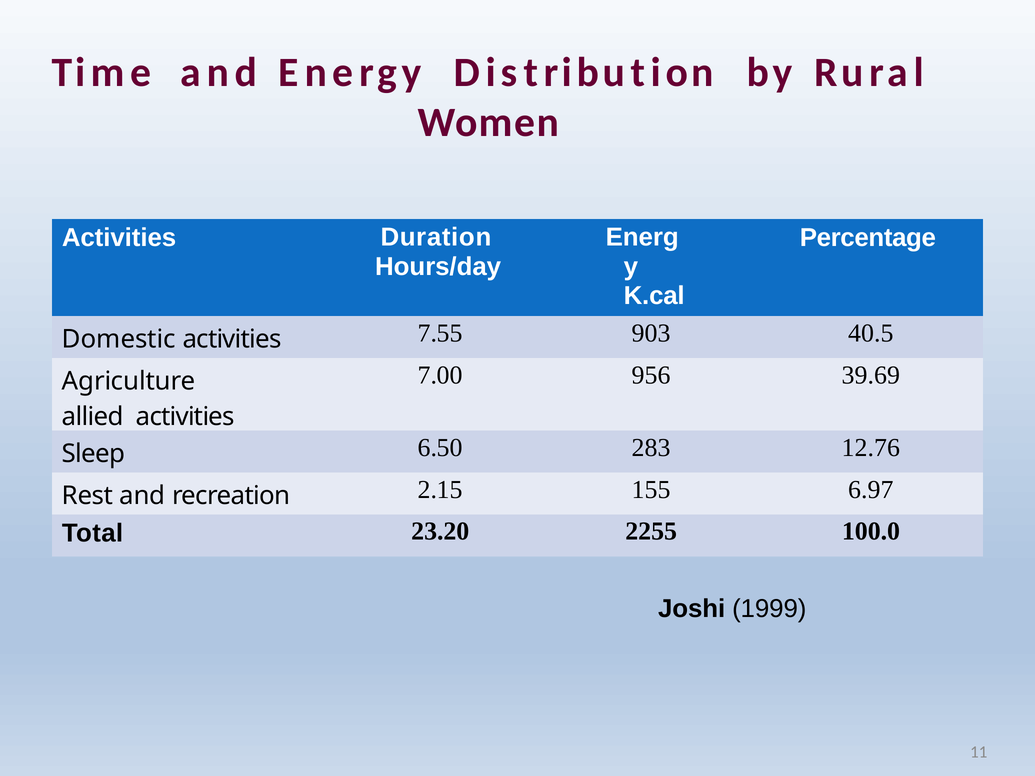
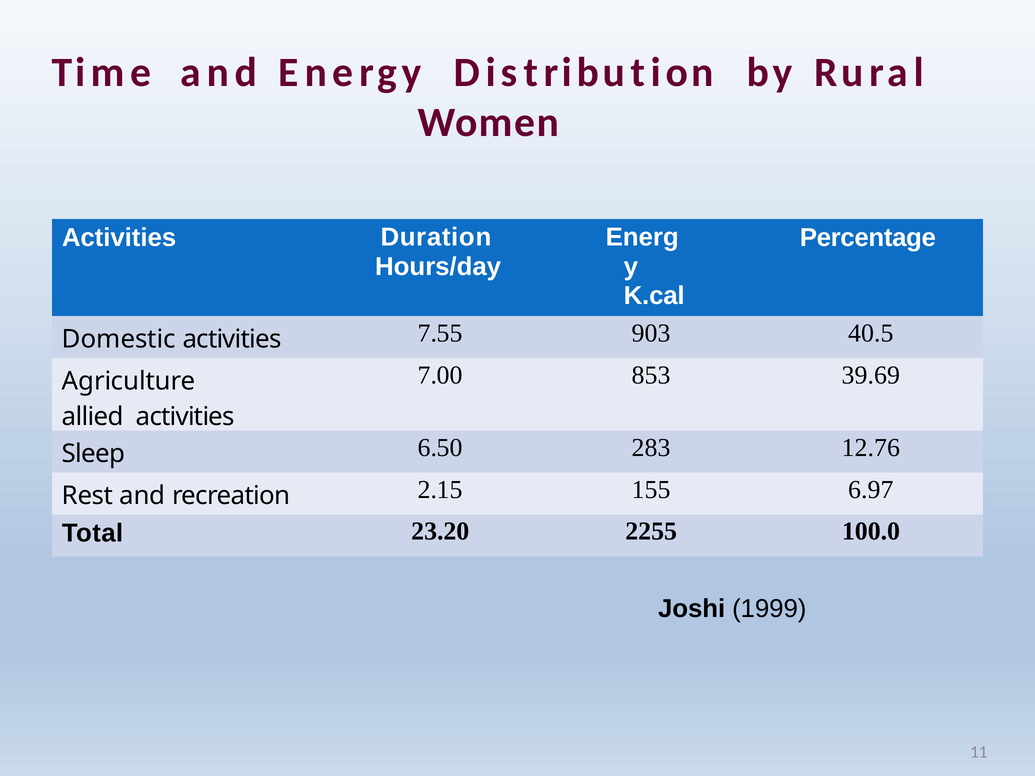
956: 956 -> 853 (651, 375)
